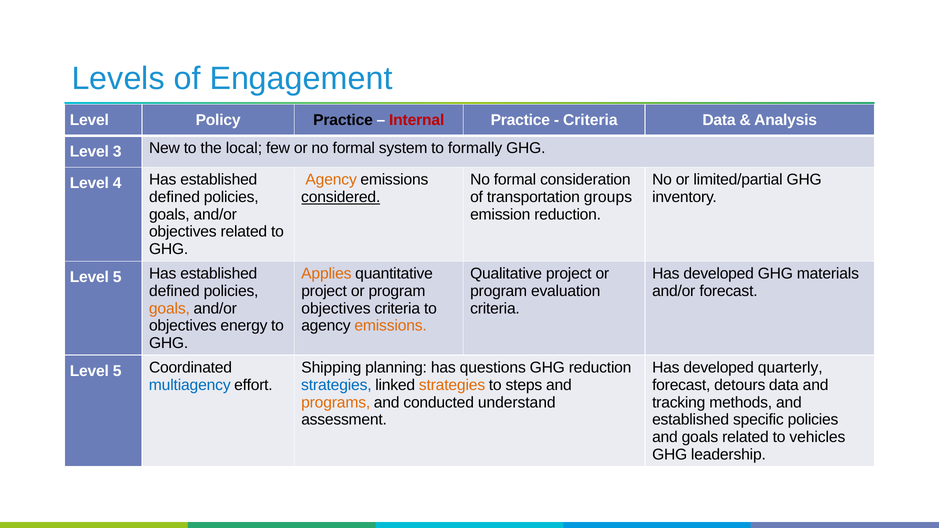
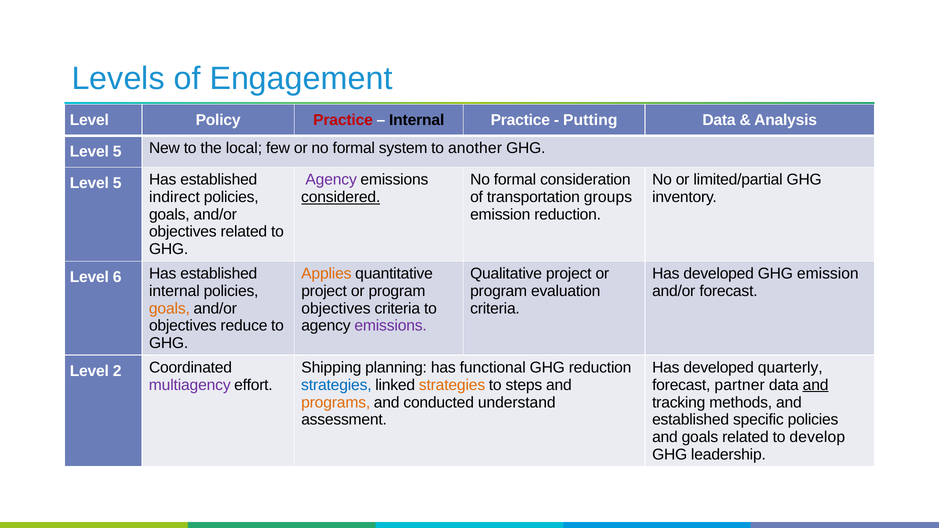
Practice colour: black -> red (343, 120)
Internal colour: red -> black (417, 120)
Criteria: Criteria -> Putting (590, 120)
3: 3 -> 5 (117, 152)
formally: formally -> another (475, 148)
Agency colour: orange -> purple (331, 180)
4: 4 -> 5 (117, 183)
defined: defined -> indirect (174, 197)
GHG materials: materials -> emission (828, 274)
5: 5 -> 6 (117, 277)
defined: defined -> internal (174, 291)
energy: energy -> reduce (244, 326)
emissions colour: orange -> purple (391, 326)
questions: questions -> functional (493, 368)
5: 5 -> 2 (117, 371)
multiagency colour: blue -> purple (190, 385)
detours: detours -> partner (740, 385)
and underline: none -> present (816, 385)
vehicles: vehicles -> develop (817, 437)
